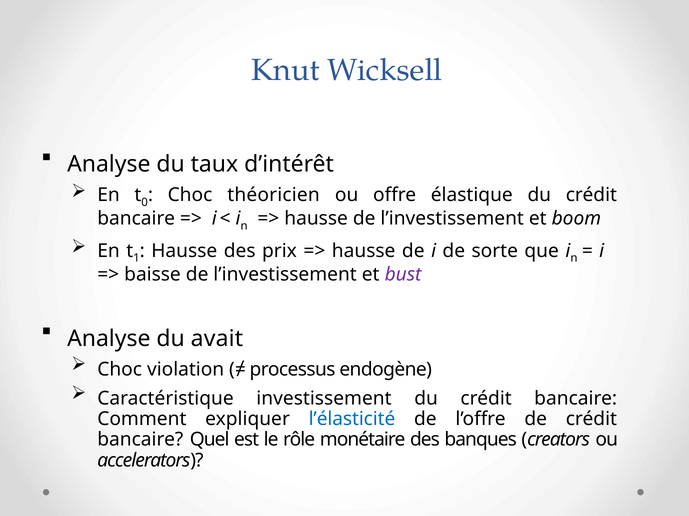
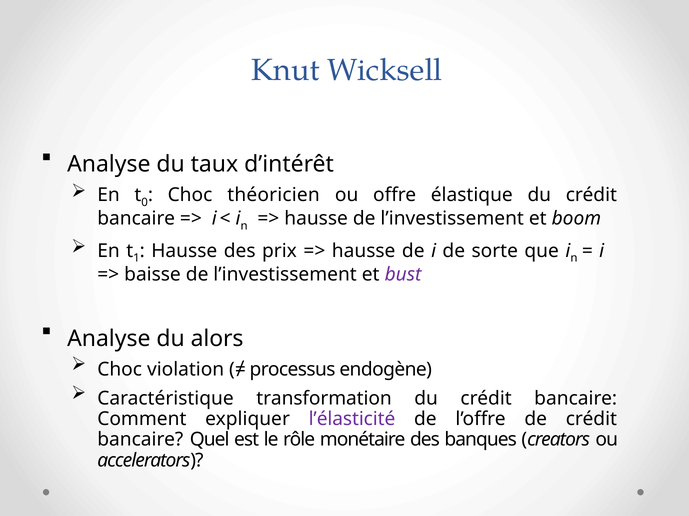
avait: avait -> alors (217, 339)
investissement: investissement -> transformation (324, 399)
l’élasticité colour: blue -> purple (352, 420)
